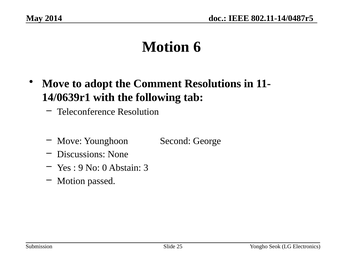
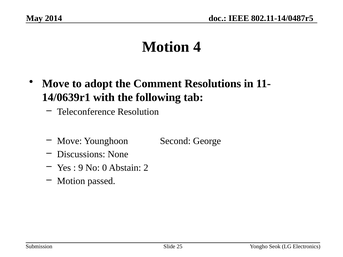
6: 6 -> 4 (197, 47)
3: 3 -> 2 (146, 168)
